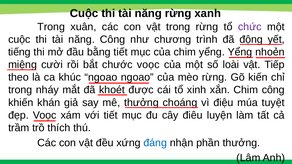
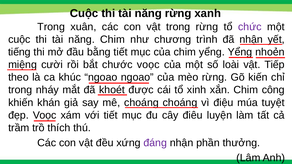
năng Công: Công -> Chim (113, 39)
đã động: động -> nhận (251, 39)
mê thưởng: thưởng -> choáng (141, 103)
đáng colour: blue -> purple (155, 143)
